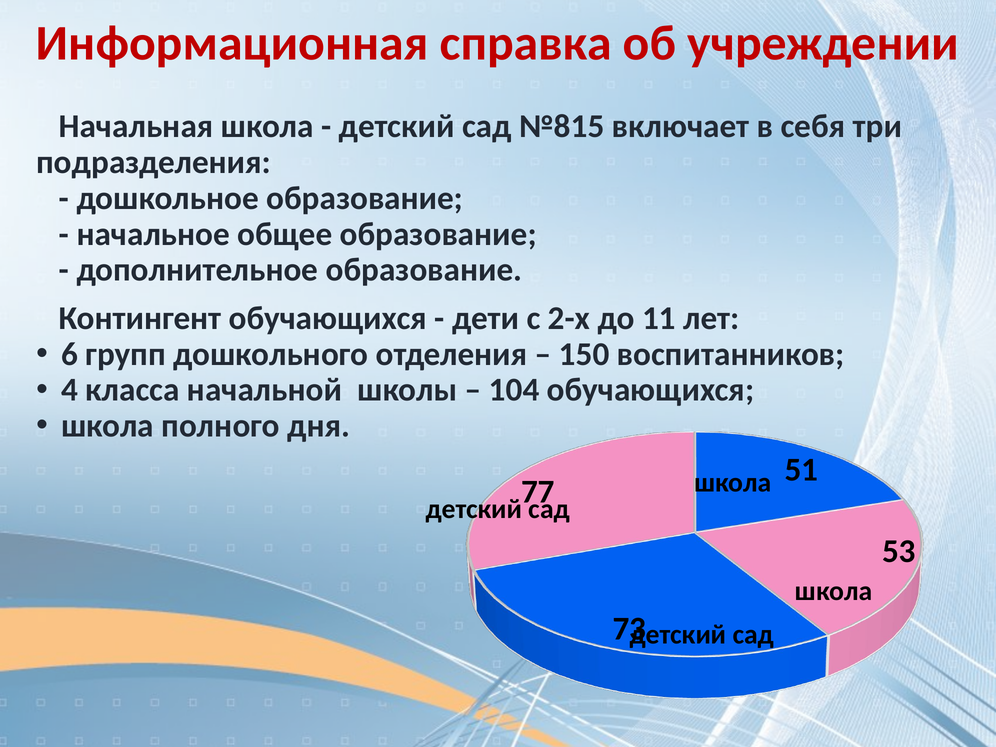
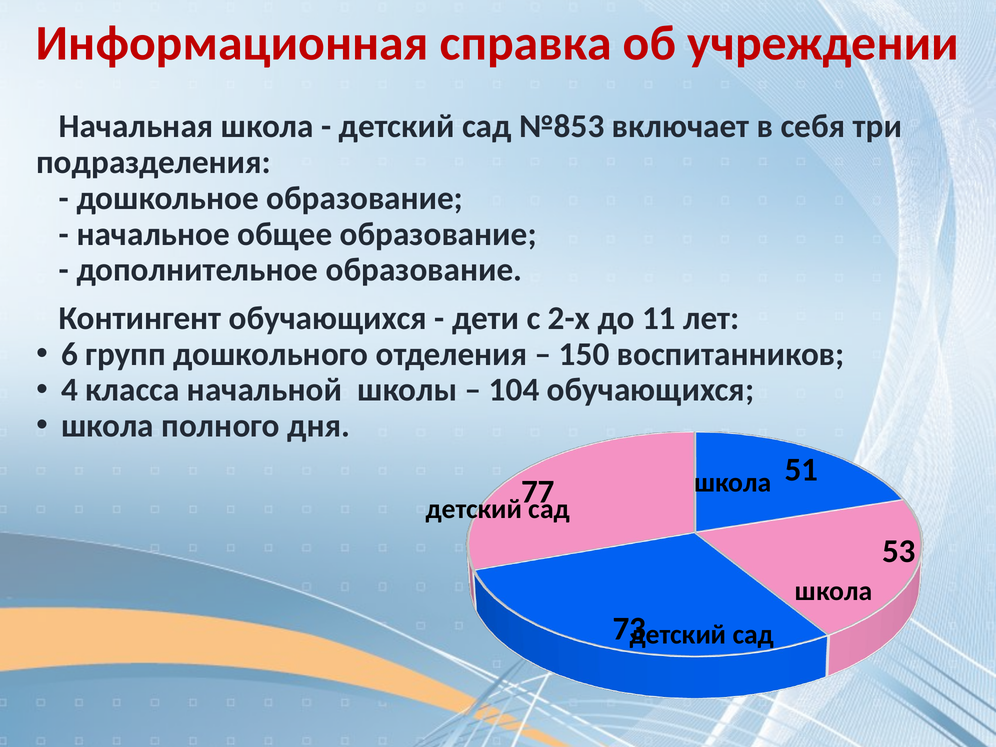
№815: №815 -> №853 (562, 127)
